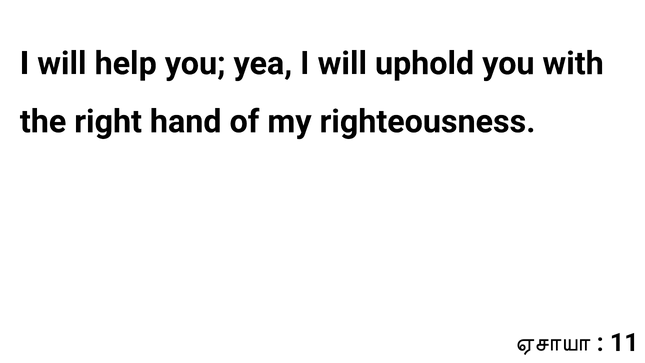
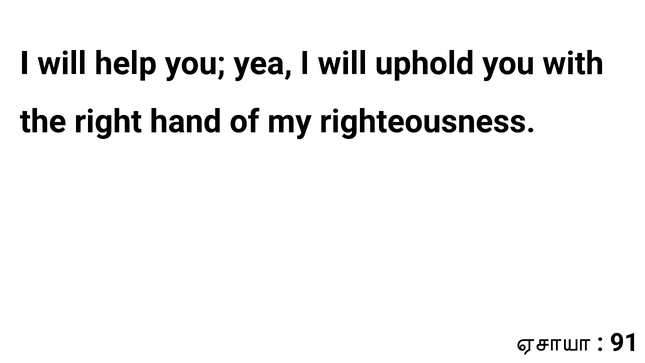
11: 11 -> 91 (624, 343)
